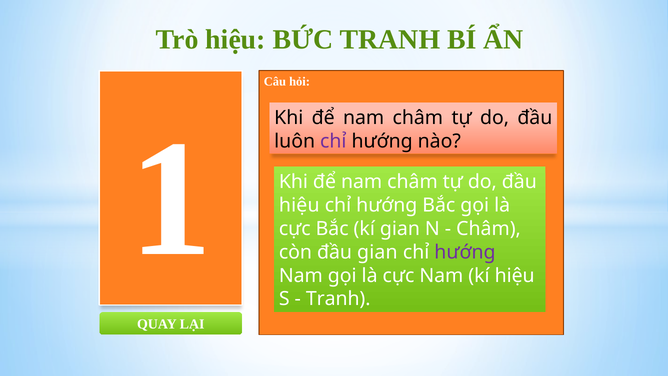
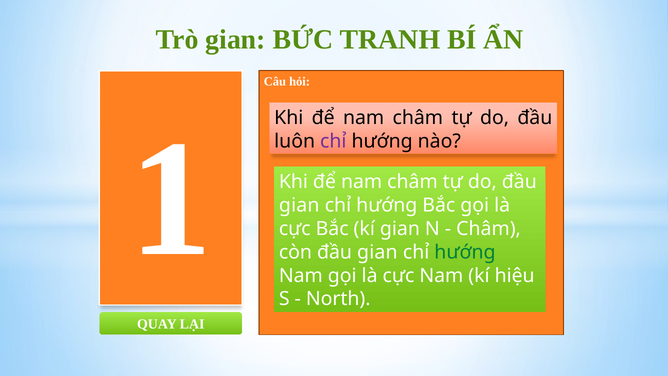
Trò hiệu: hiệu -> gian (236, 40)
hiệu: hiệu -> gian (299, 205)
hướng colour: purple -> green (465, 252)
Tranh: Tranh -> North (338, 299)
